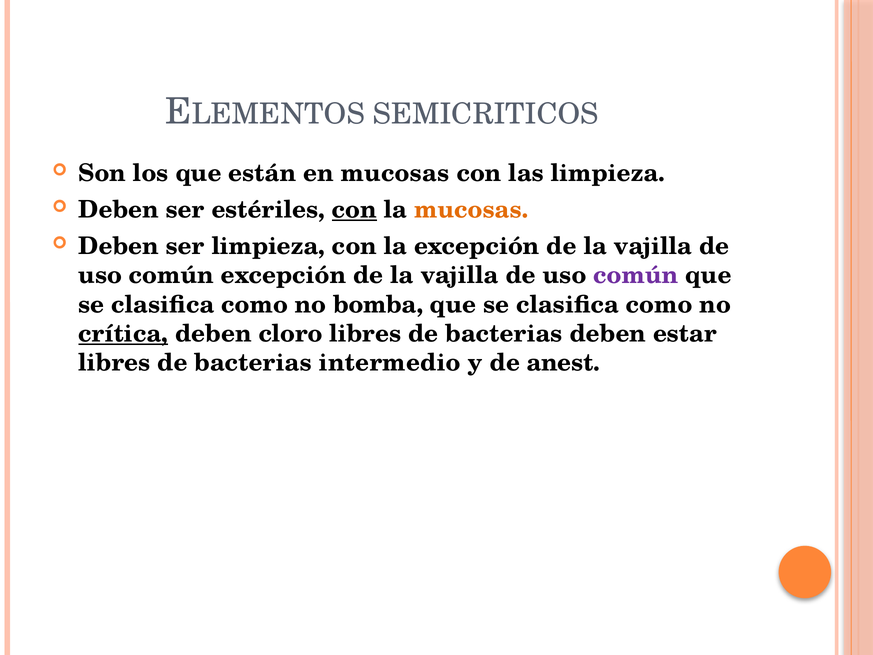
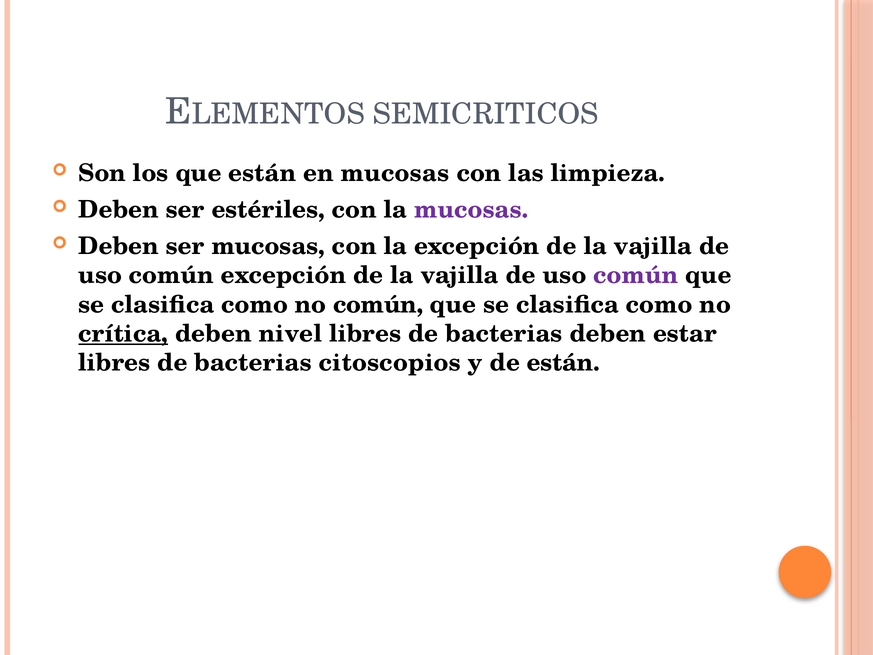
con underline: present -> none (354, 210)
mucosas colour: orange -> purple (471, 210)
ser limpieza: limpieza -> mucosas (268, 246)
no bomba: bomba -> común (378, 305)
cloro: cloro -> nivel (290, 334)
intermedio: intermedio -> citoscopios (390, 363)
de anest: anest -> están (563, 363)
